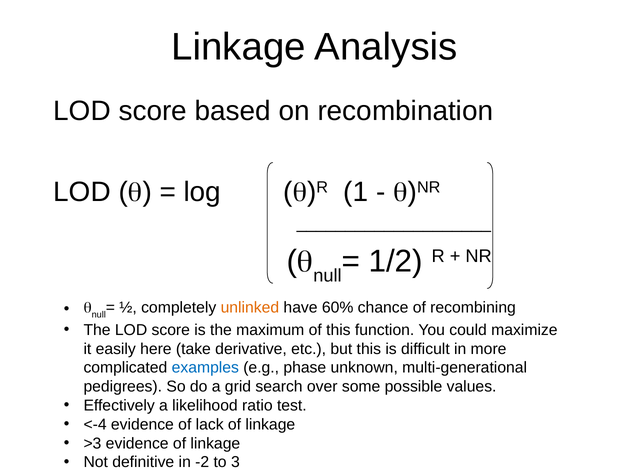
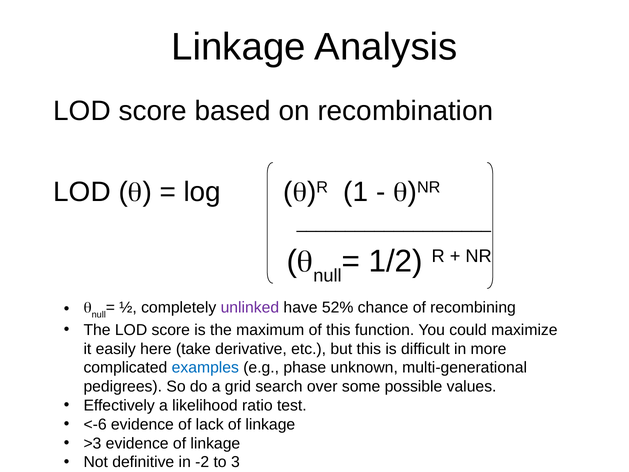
unlinked colour: orange -> purple (250, 307)
60%: 60% -> 52% (338, 307)
<-4: <-4 -> <-6 (95, 424)
